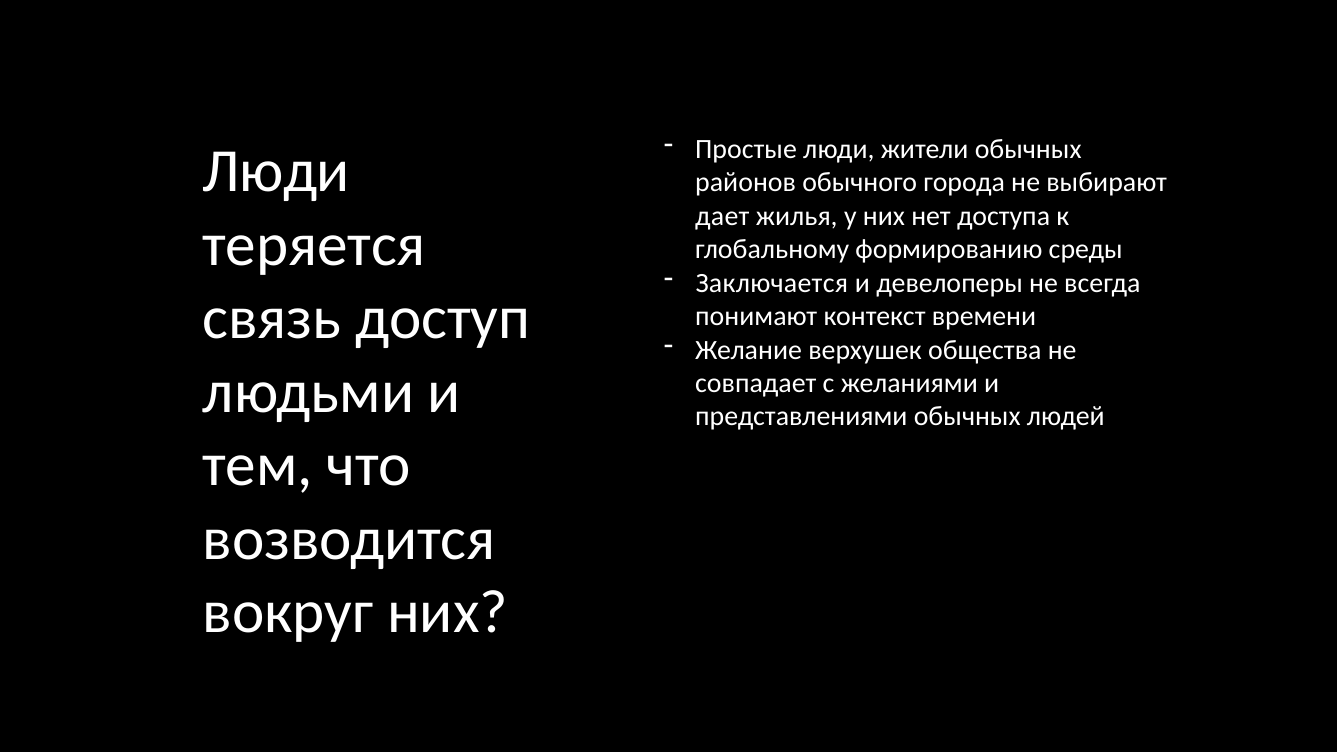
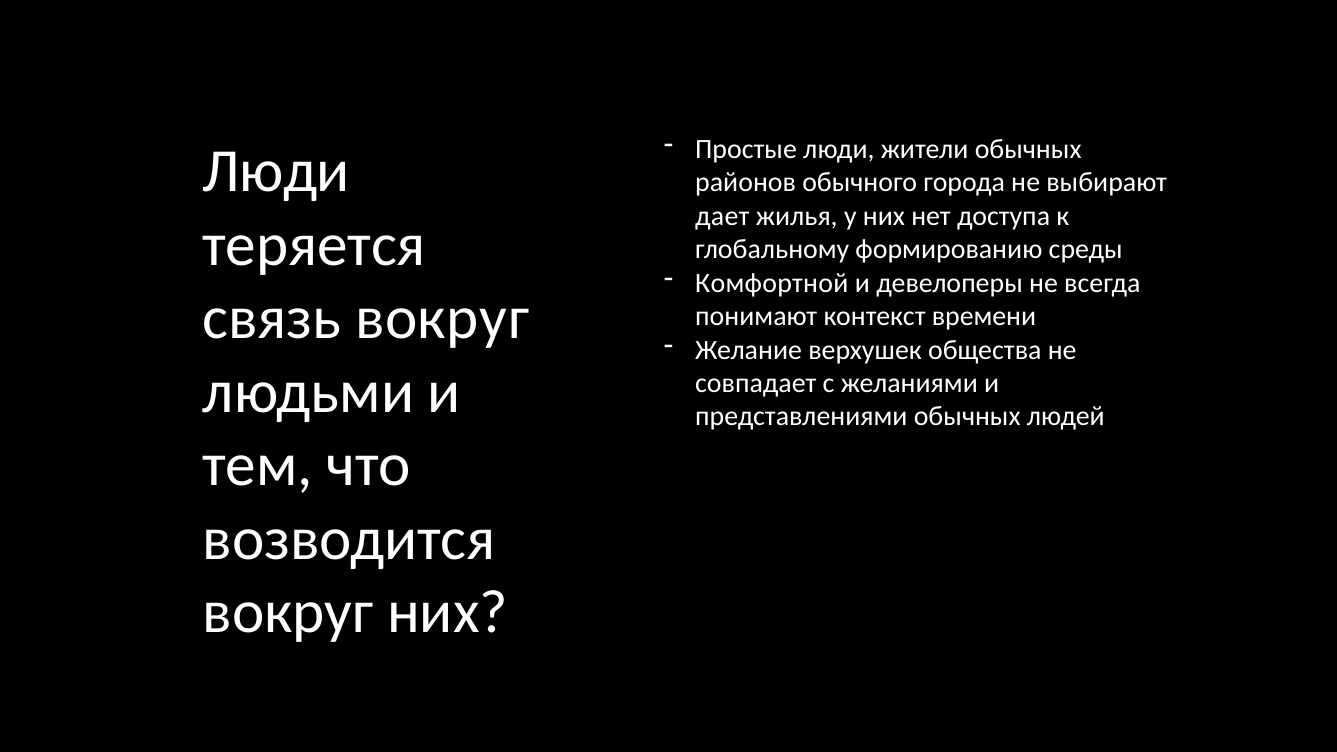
Заключается: Заключается -> Комфортной (772, 283)
связь доступ: доступ -> вокруг (442, 319)
